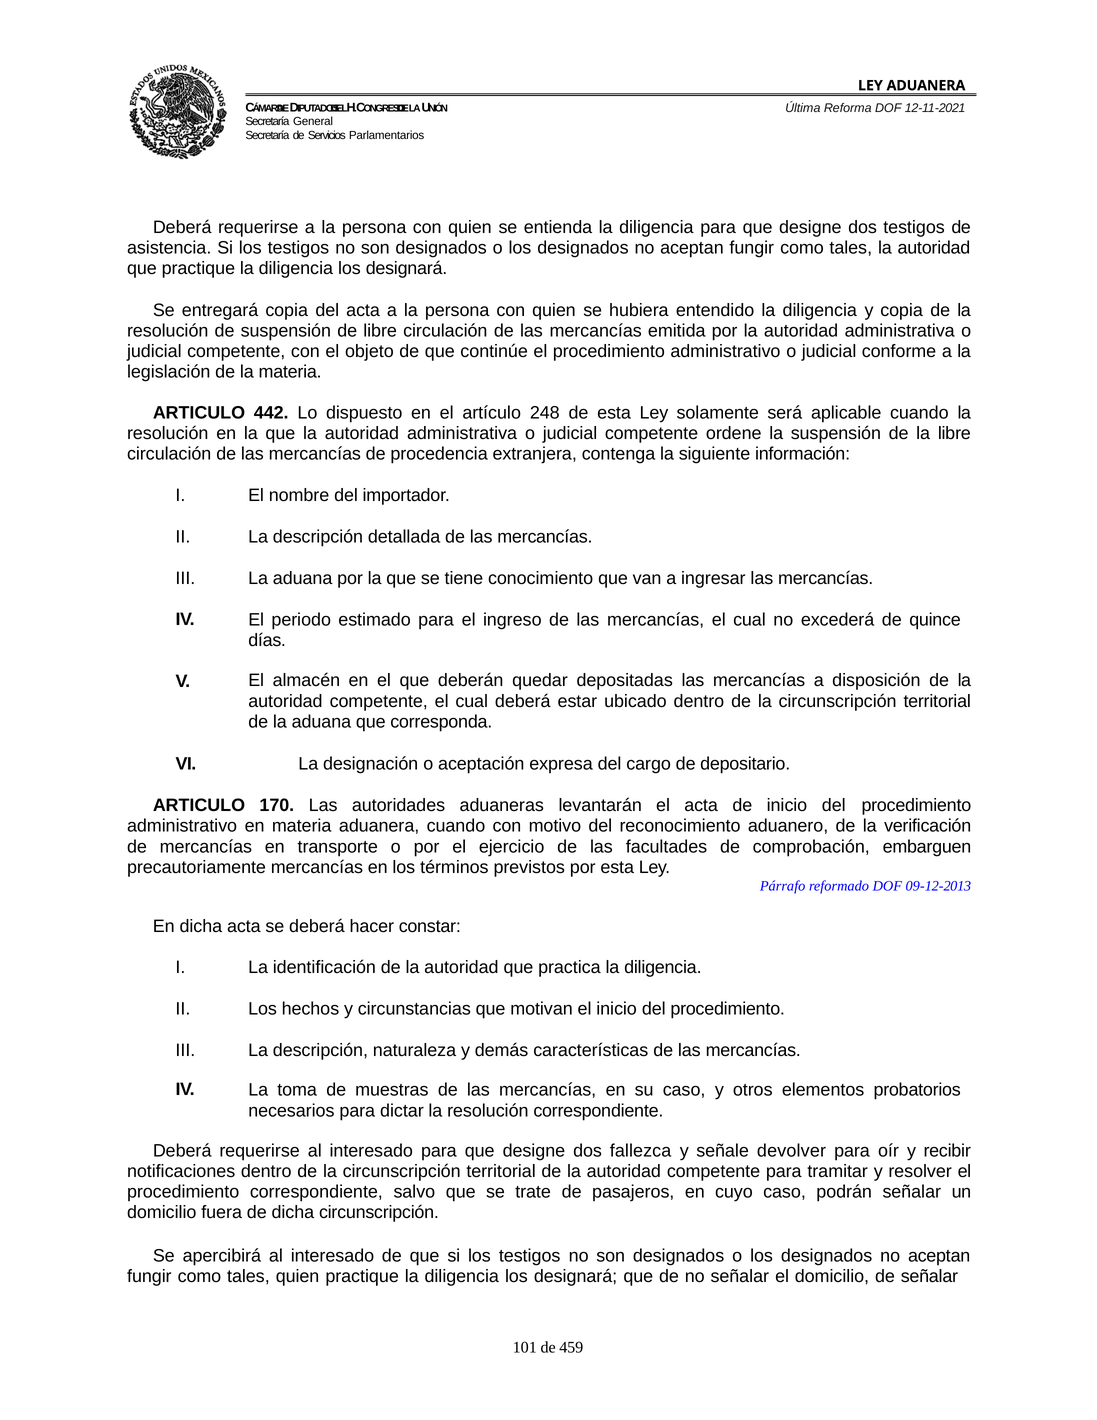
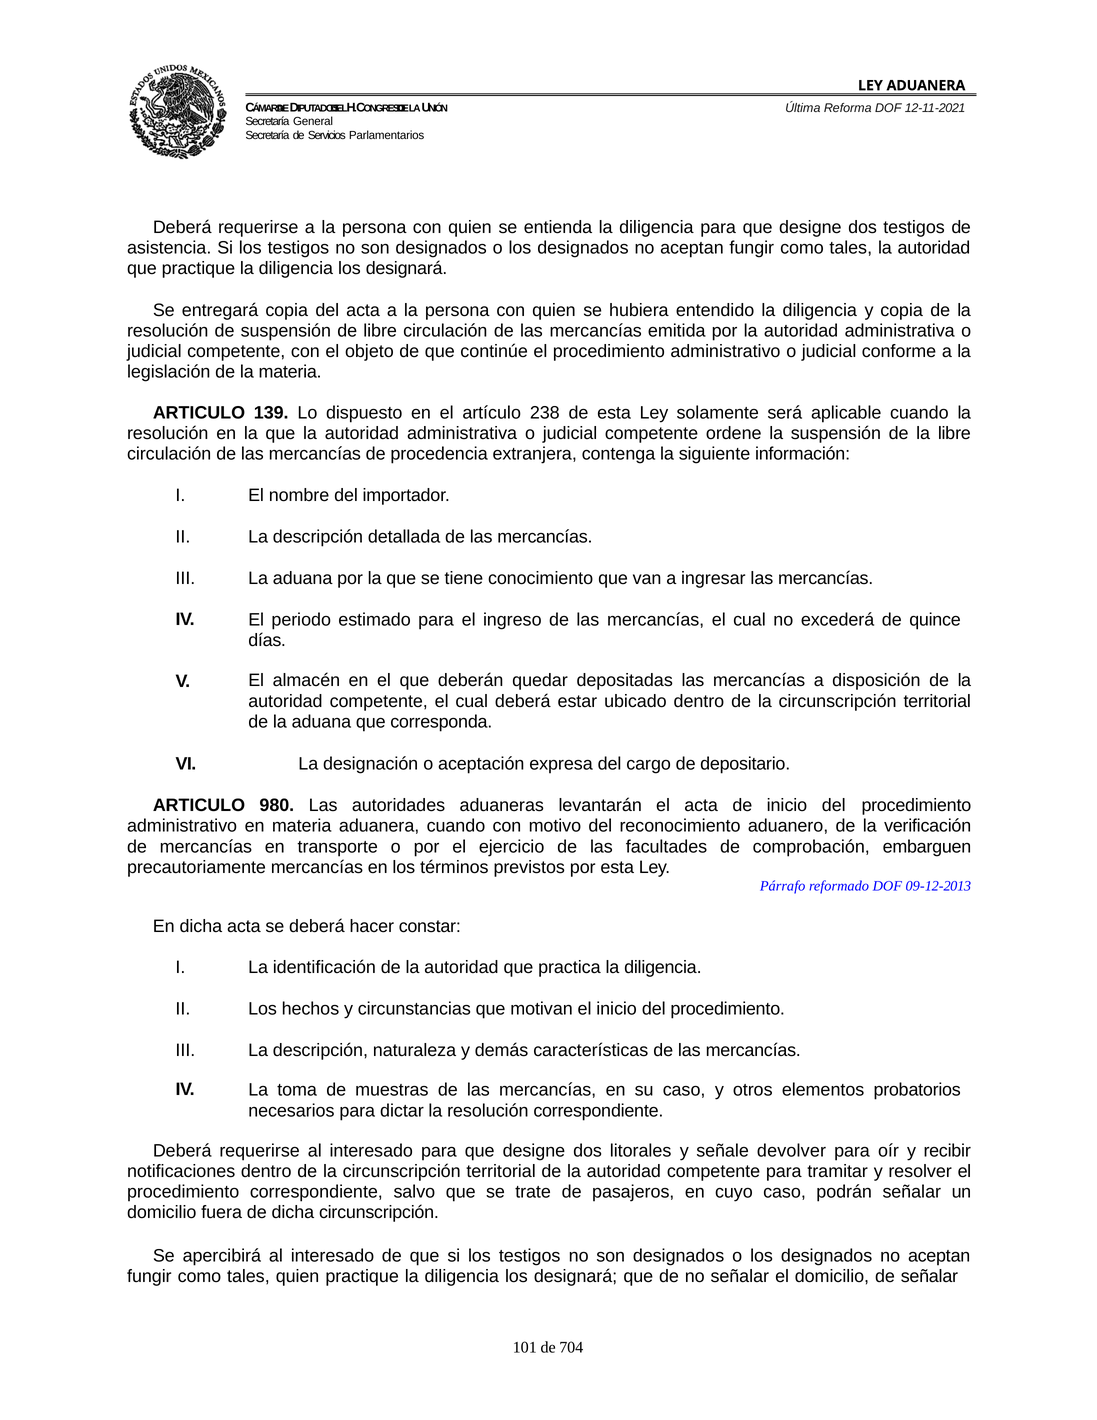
442: 442 -> 139 (271, 413)
248: 248 -> 238 (545, 413)
170: 170 -> 980 (277, 805)
fallezca: fallezca -> litorales (641, 1151)
459: 459 -> 704 (571, 1347)
